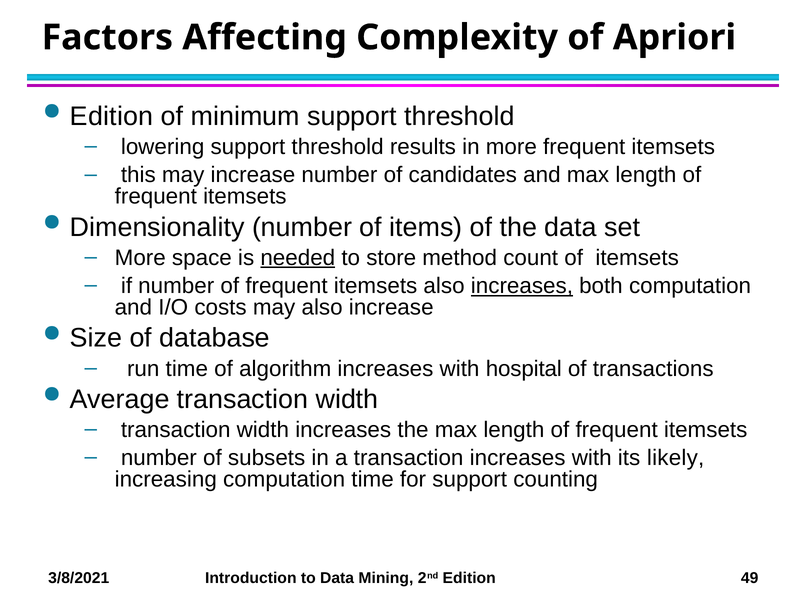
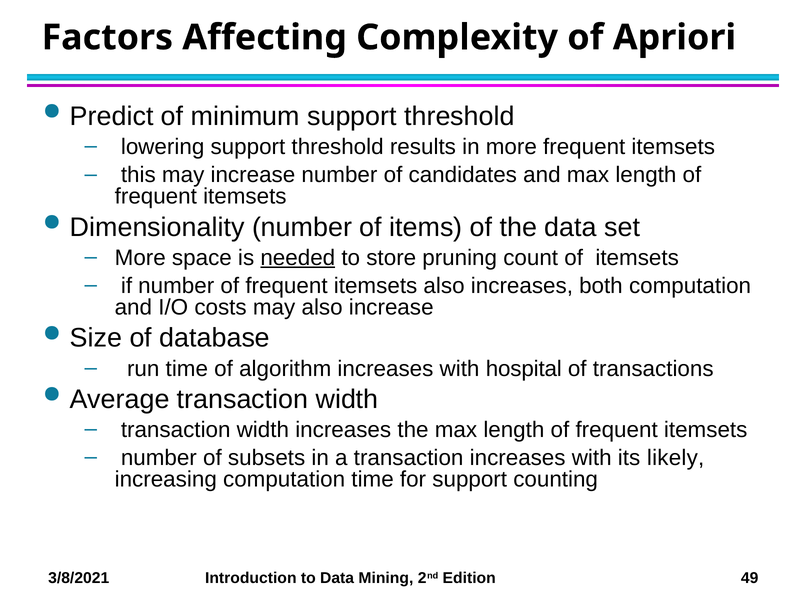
Edition: Edition -> Predict (112, 116)
method: method -> pruning (460, 258)
increases underline: present -> none (522, 286)
